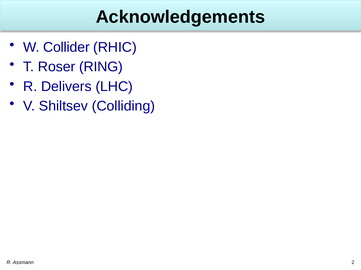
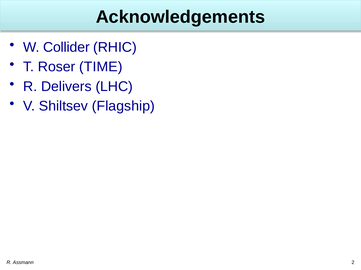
RING: RING -> TIME (101, 67)
Colliding: Colliding -> Flagship (123, 106)
